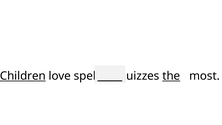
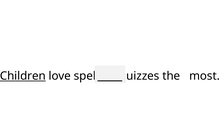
the underline: present -> none (171, 76)
